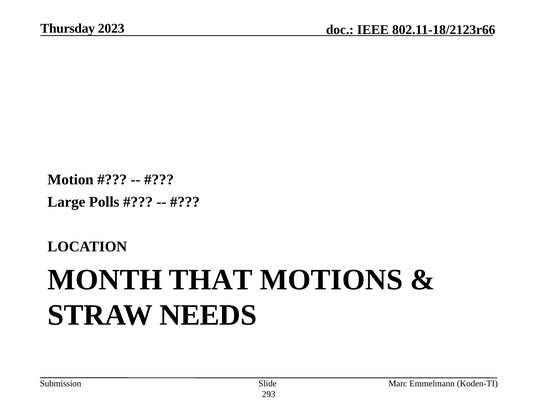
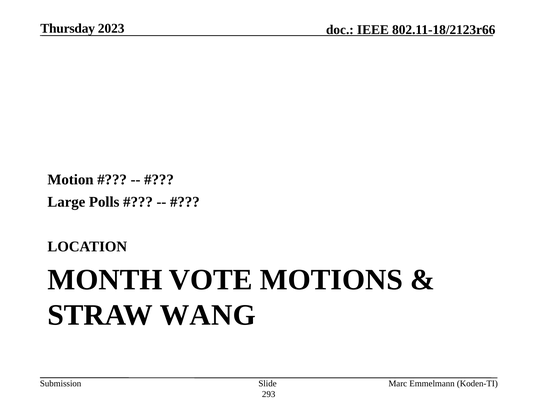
THAT: THAT -> VOTE (211, 279)
NEEDS: NEEDS -> WANG (208, 315)
